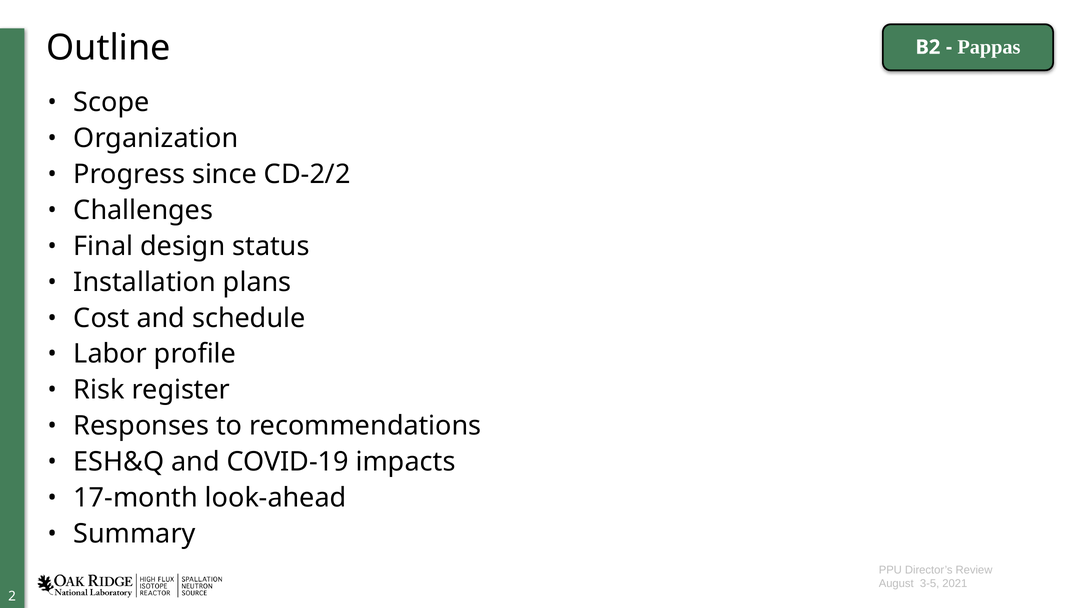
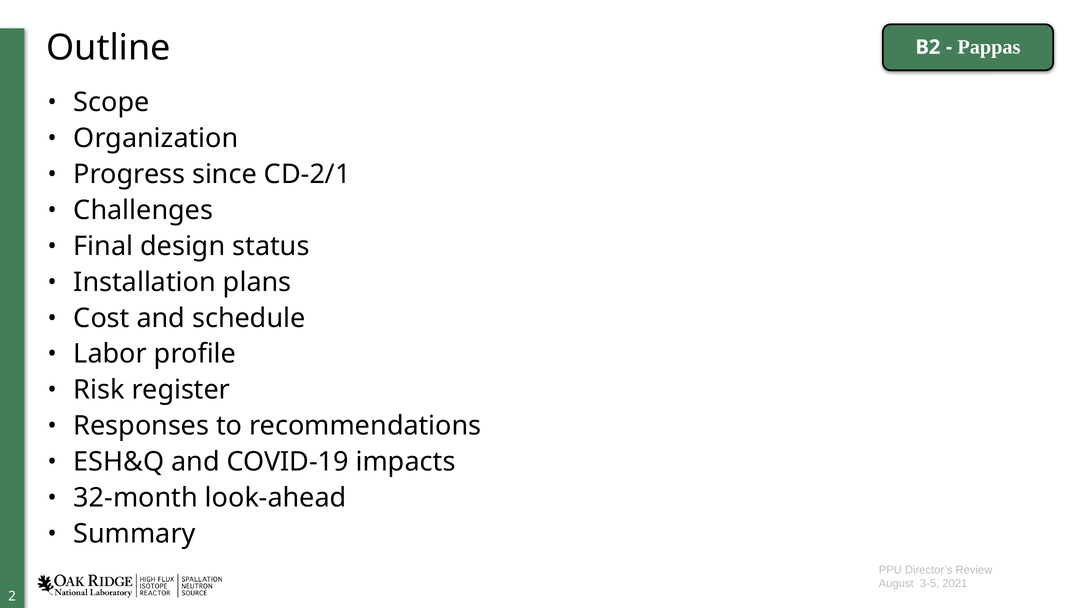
CD-2/2: CD-2/2 -> CD-2/1 (307, 174)
17-month: 17-month -> 32-month (136, 498)
